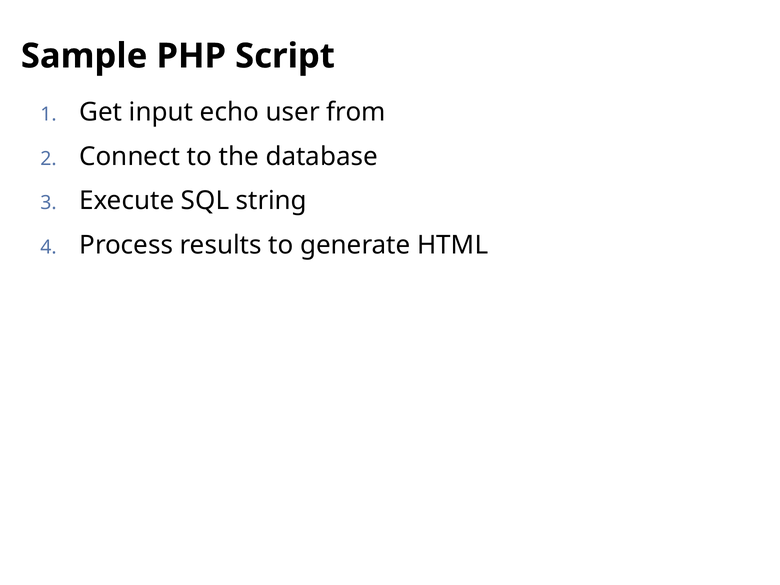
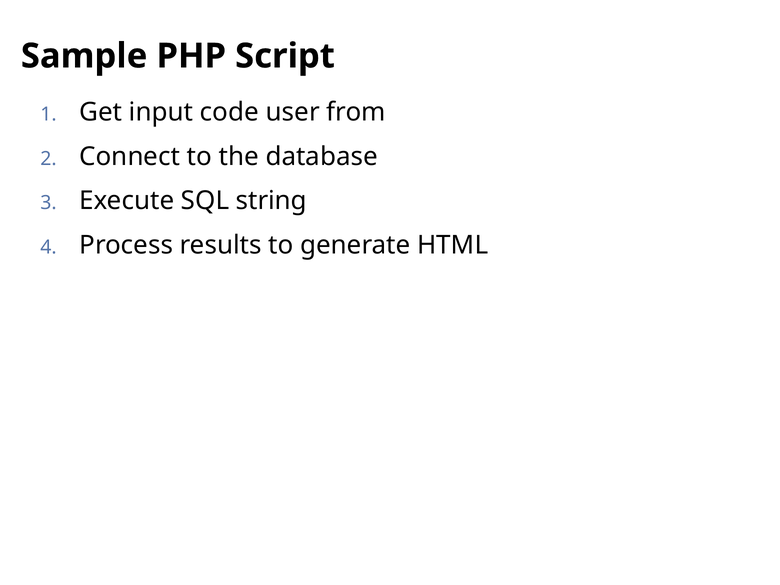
echo: echo -> code (229, 112)
